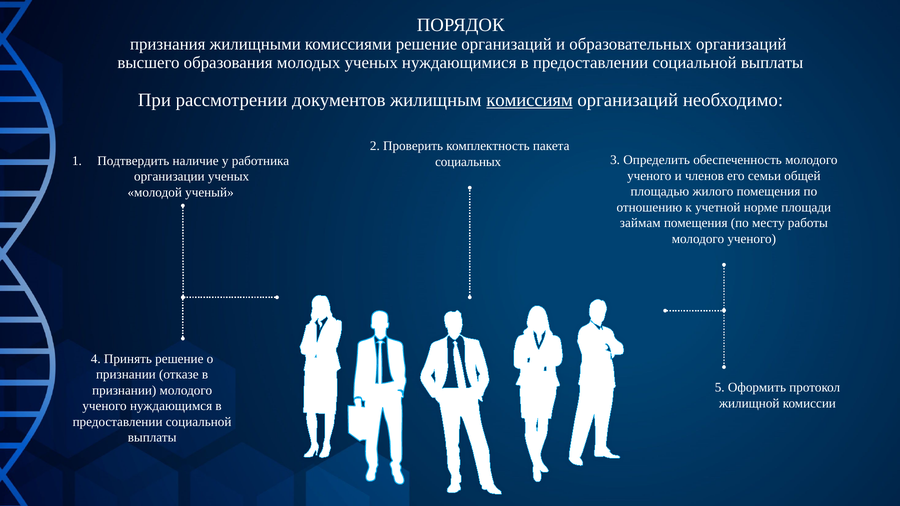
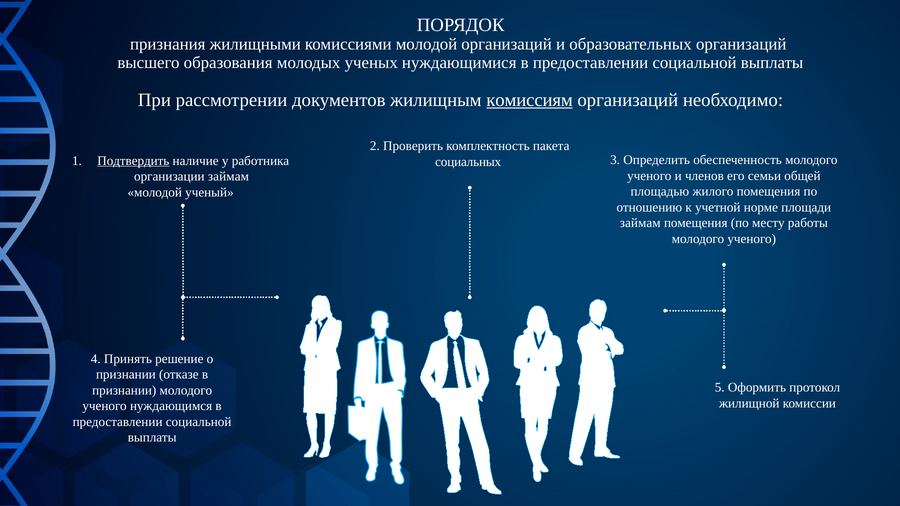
комиссиями решение: решение -> молодой (427, 44)
Подтвердить underline: none -> present (133, 161)
организации ученых: ученых -> займам (228, 177)
